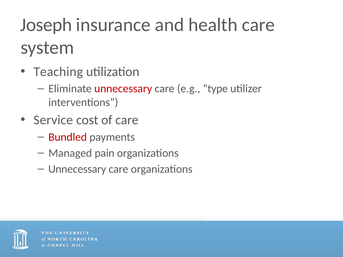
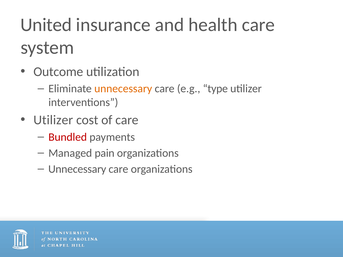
Joseph: Joseph -> United (46, 25)
Teaching: Teaching -> Outcome (58, 72)
unnecessary colour: red -> orange (123, 89)
Service: Service -> Utilizer (53, 120)
